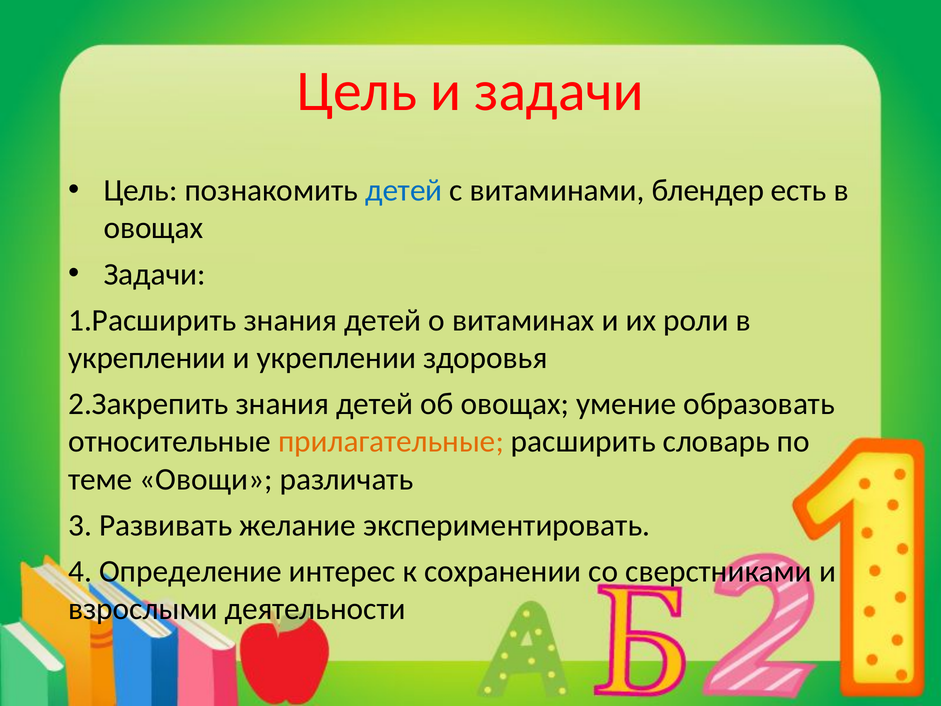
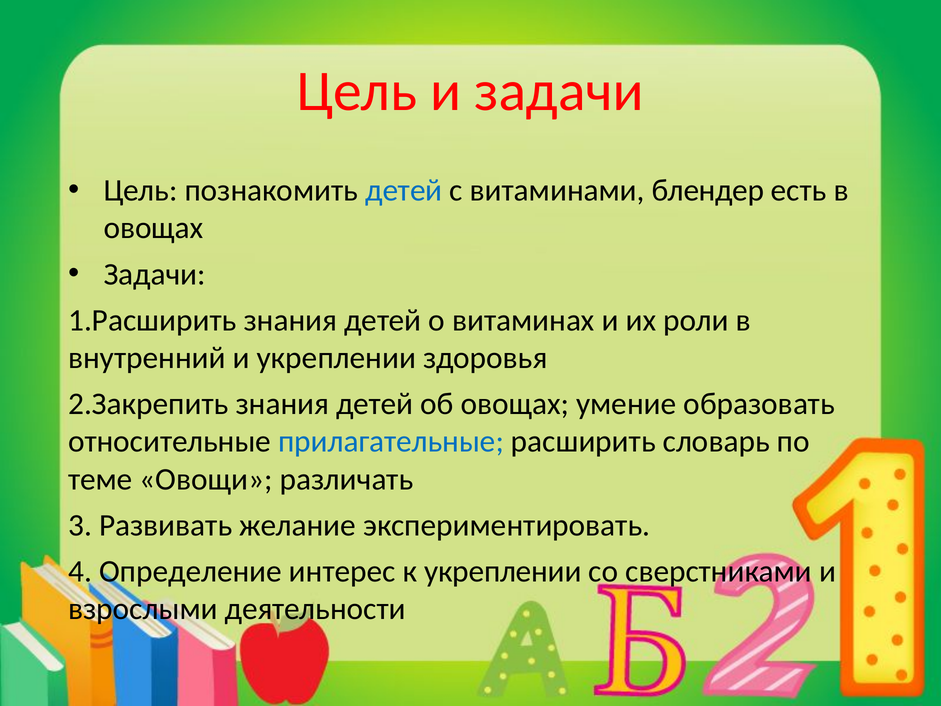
укреплении: укреплении -> внутренний (147, 358)
прилагательные colour: orange -> blue (391, 441)
к сохранении: сохранении -> укреплении (503, 571)
